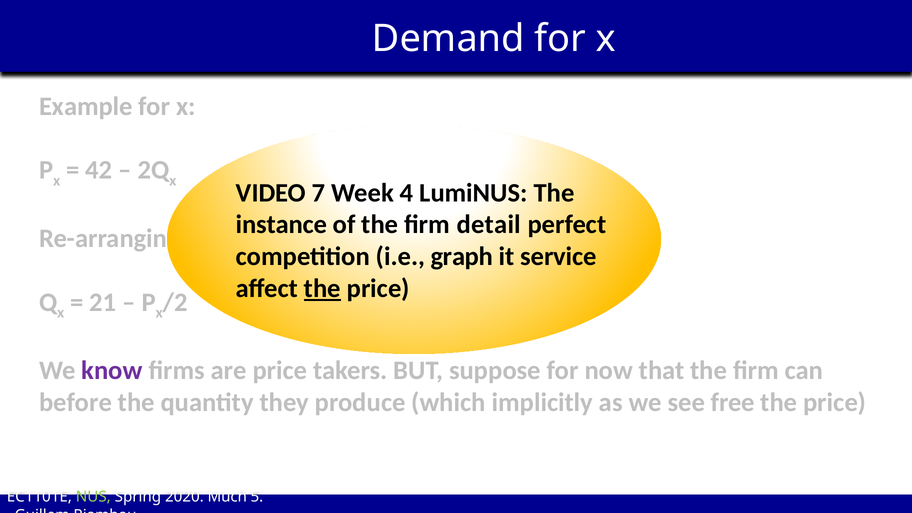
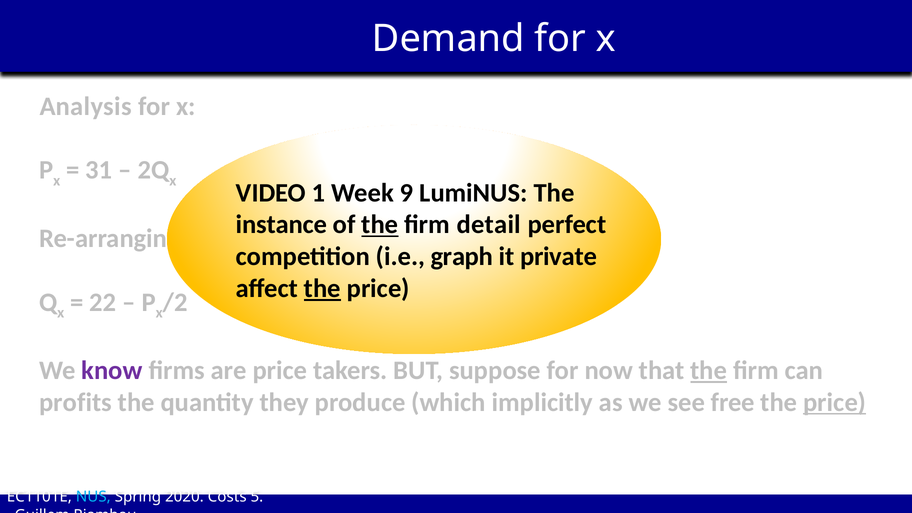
Example: Example -> Analysis (86, 106)
42: 42 -> 31 (99, 170)
7: 7 -> 1 (319, 193)
4: 4 -> 9 (407, 193)
the underline: none -> present (380, 225)
service: service -> private (559, 257)
21: 21 -> 22 (103, 302)
the underline: none -> present (709, 371)
before: before -> profits (76, 402)
price underline: none -> present (835, 402)
NUS colour: light green -> light blue (93, 497)
Much: Much -> Costs (227, 497)
